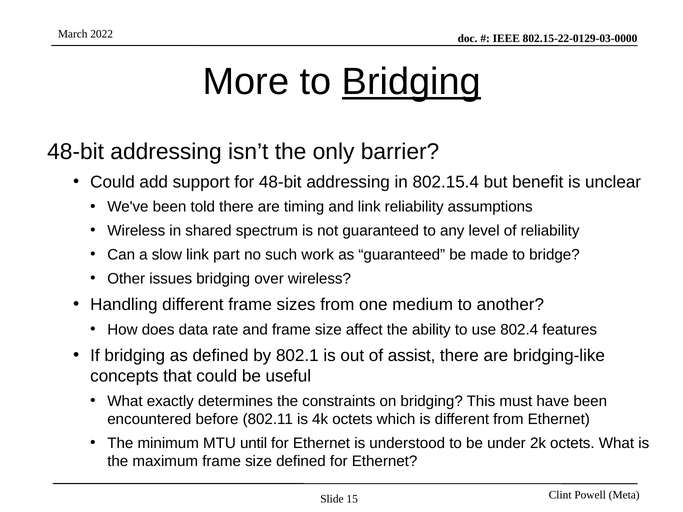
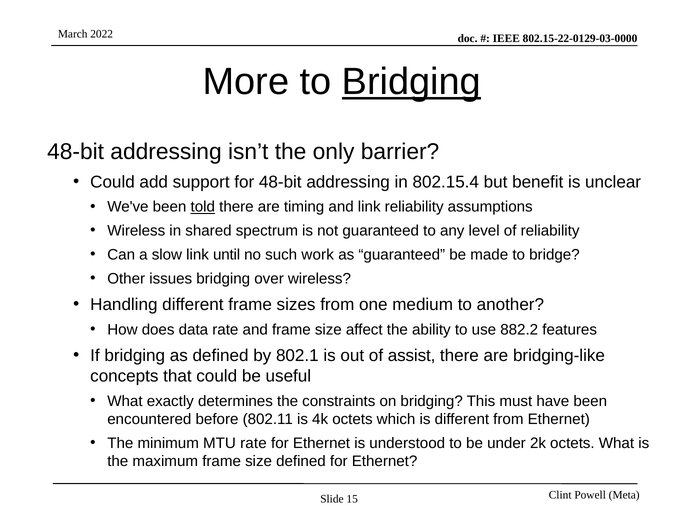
told underline: none -> present (203, 207)
part: part -> until (227, 255)
802.4: 802.4 -> 882.2 (519, 330)
MTU until: until -> rate (253, 443)
